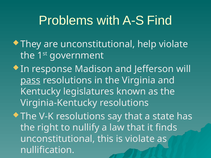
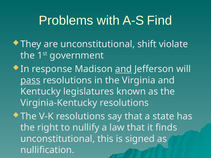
help: help -> shift (147, 44)
and underline: none -> present (124, 69)
is violate: violate -> signed (140, 139)
